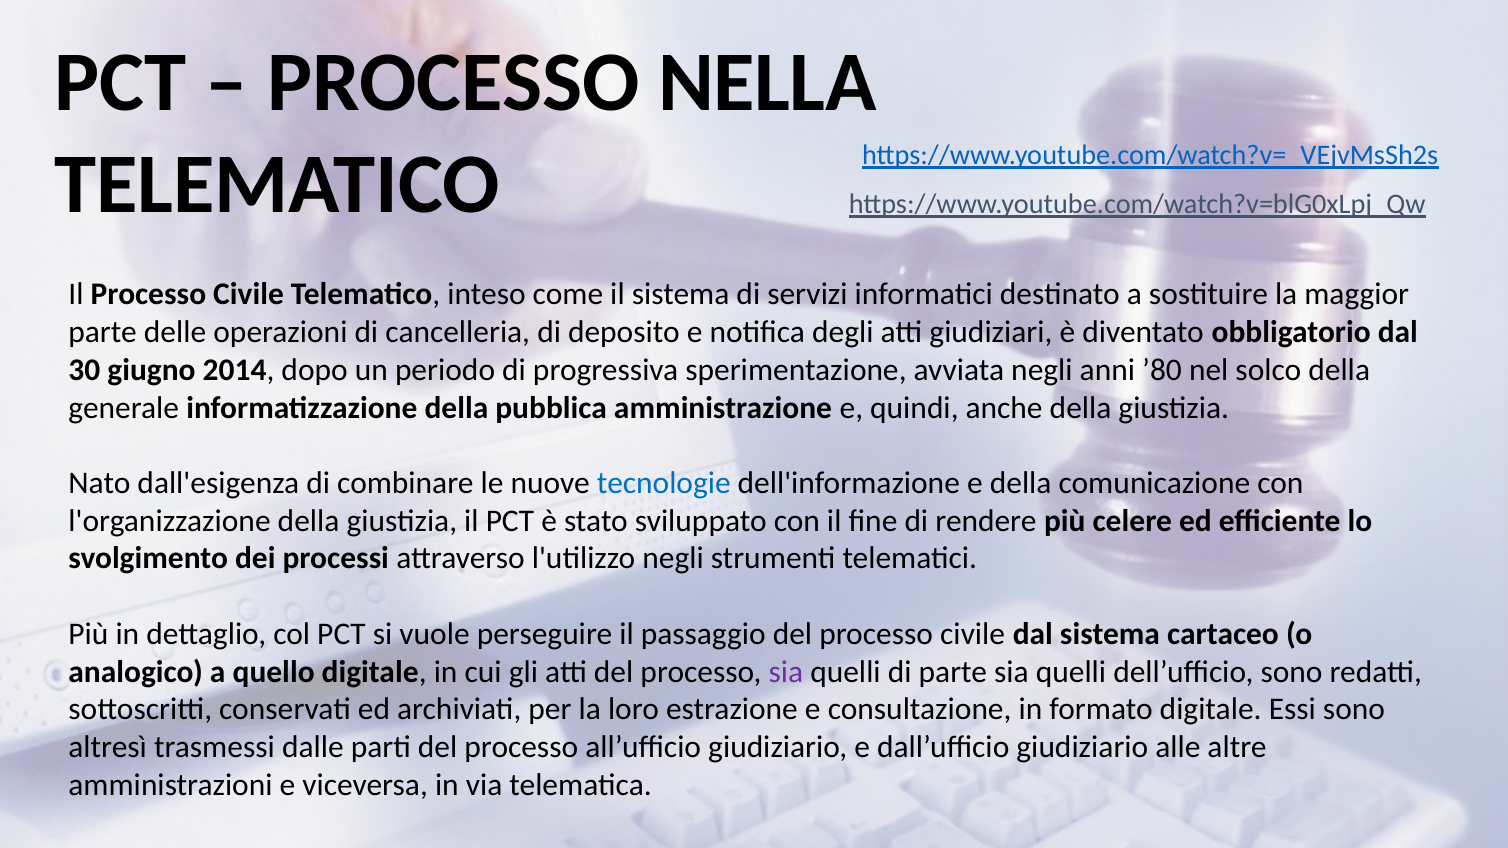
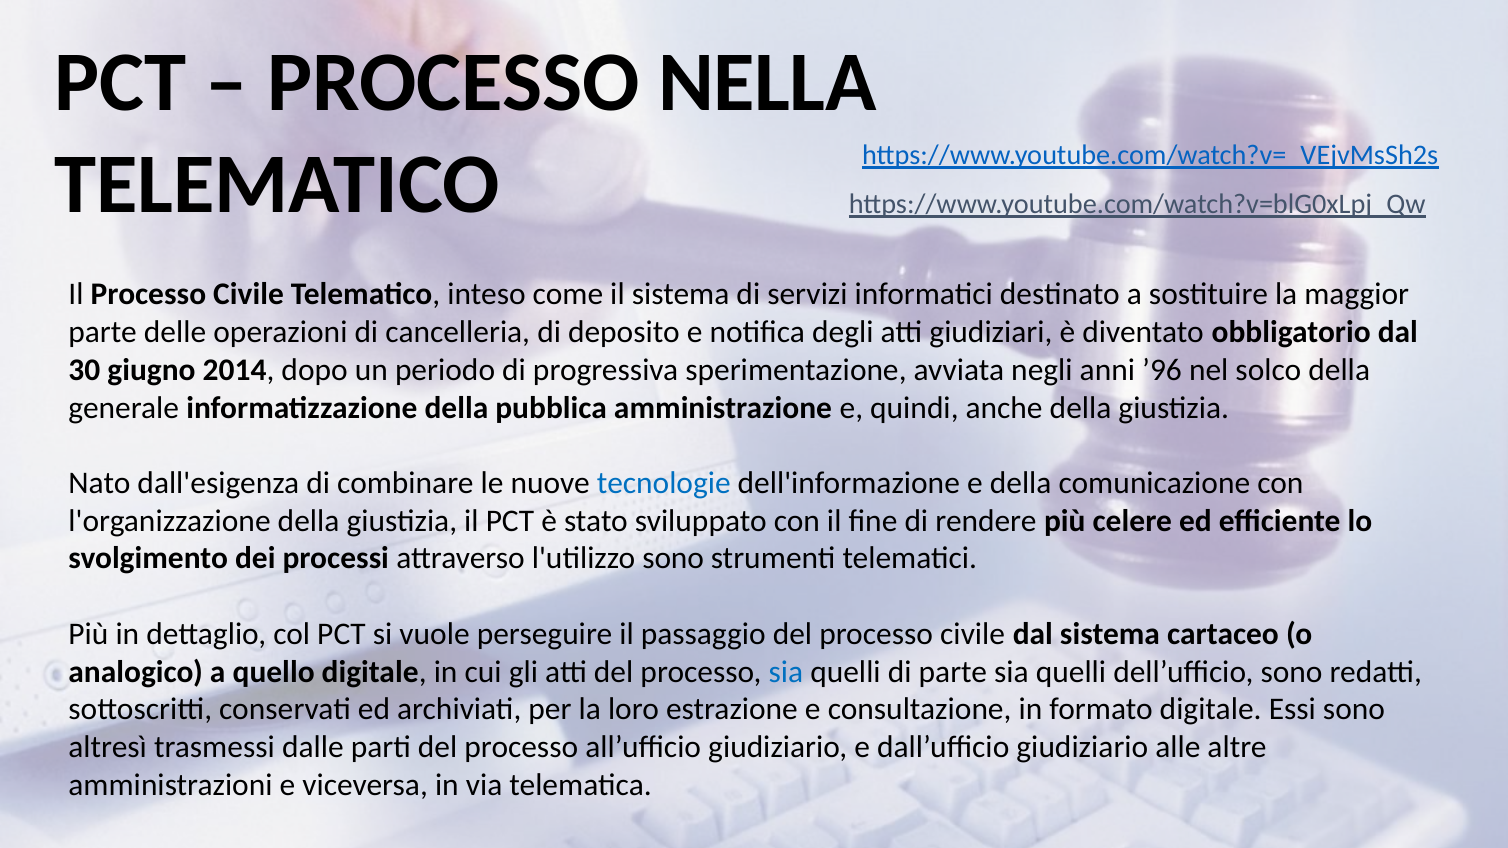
’80: ’80 -> ’96 (1162, 370)
l'utilizzo negli: negli -> sono (673, 559)
sia colour: purple -> blue (786, 672)
